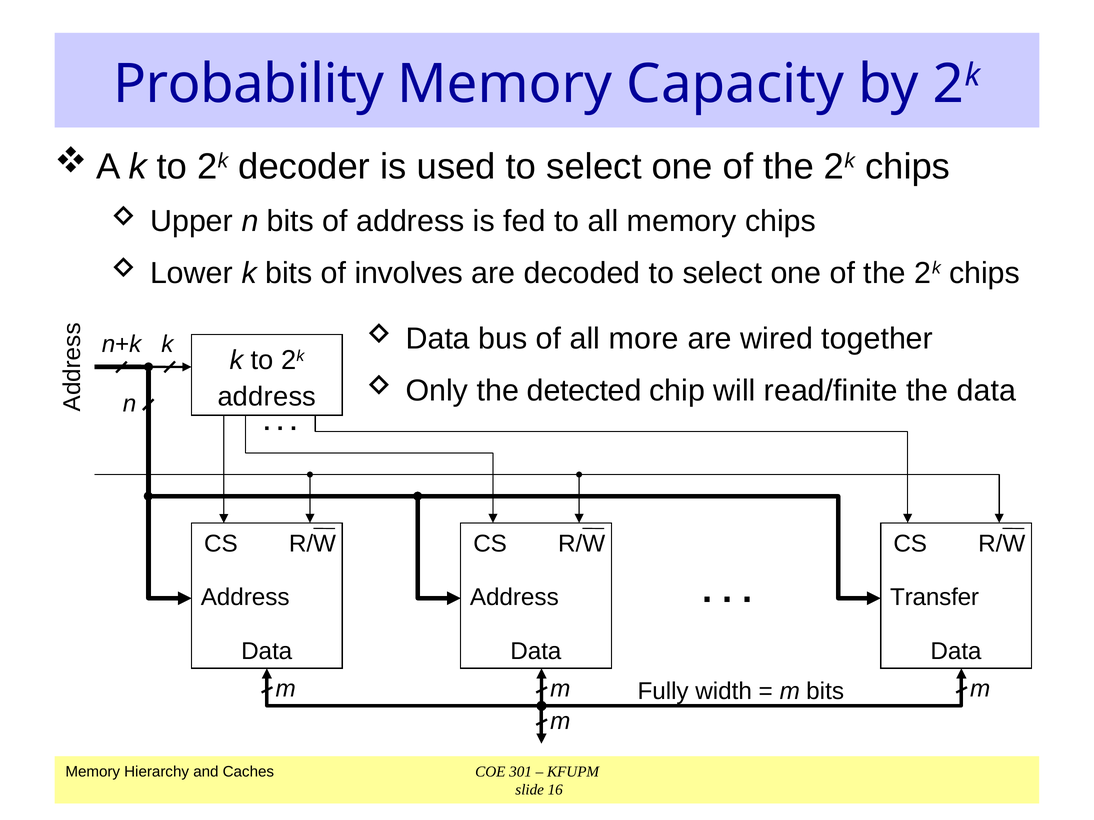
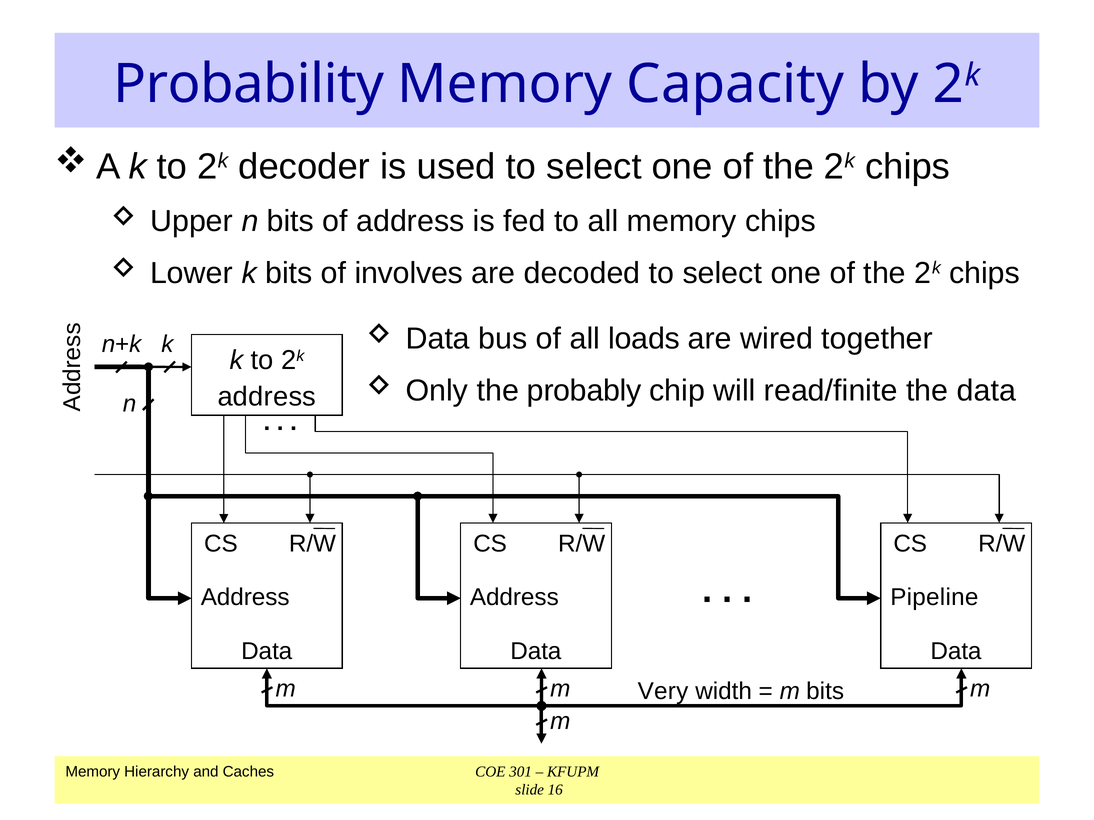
more: more -> loads (644, 339)
detected: detected -> probably (584, 391)
Transfer: Transfer -> Pipeline (934, 598)
Fully: Fully -> Very (663, 692)
